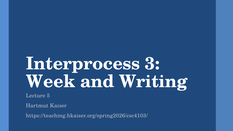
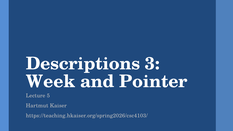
Interprocess: Interprocess -> Descriptions (83, 64)
Writing: Writing -> Pointer (153, 82)
